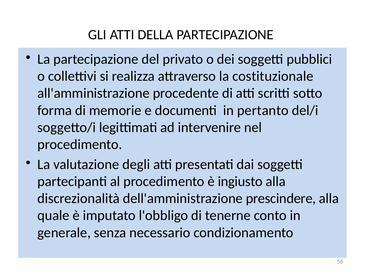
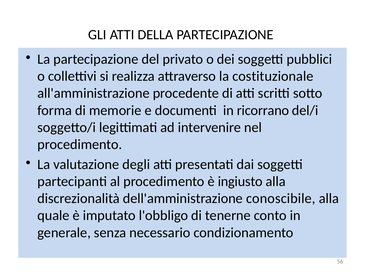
pertanto: pertanto -> ricorrano (263, 110)
prescindere: prescindere -> conoscibile (281, 198)
